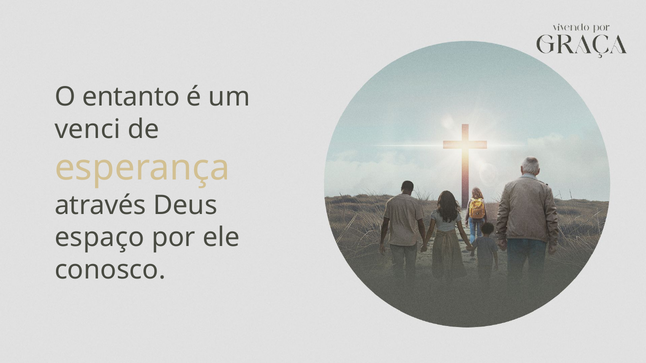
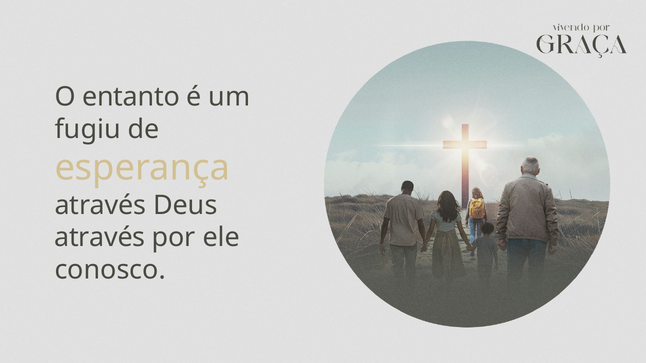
venci: venci -> fugiu (88, 129)
espaço: espaço -> através (100, 238)
